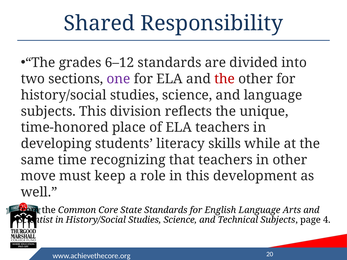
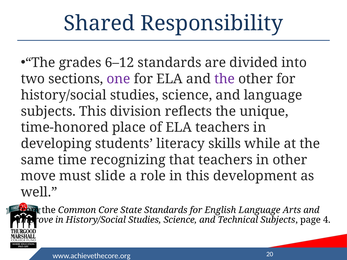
the colour: red -> purple (225, 79)
keep: keep -> slide (110, 176)
Scientist: Scientist -> Improve (35, 220)
